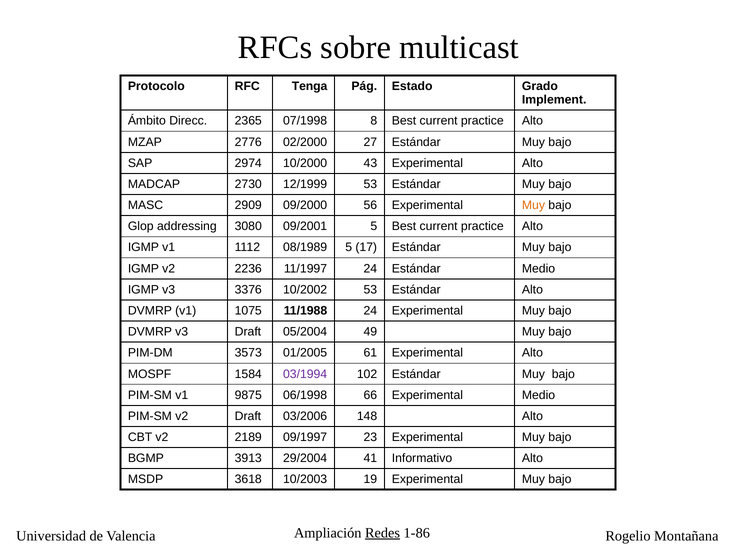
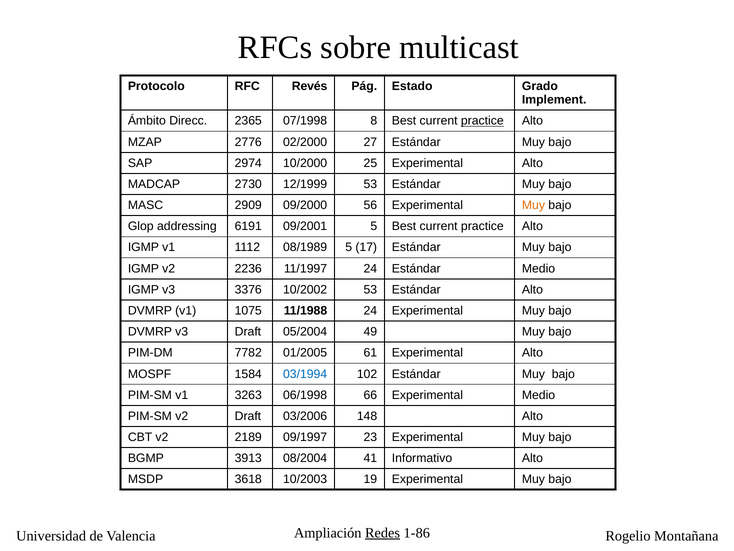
Tenga: Tenga -> Revés (310, 86)
practice underline: none -> present (482, 121)
43: 43 -> 25 (370, 163)
3080: 3080 -> 6191 (248, 226)
3573: 3573 -> 7782 (248, 353)
03/1994 colour: purple -> blue (305, 374)
9875: 9875 -> 3263 (248, 395)
29/2004: 29/2004 -> 08/2004 (305, 458)
